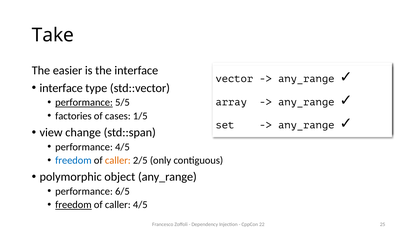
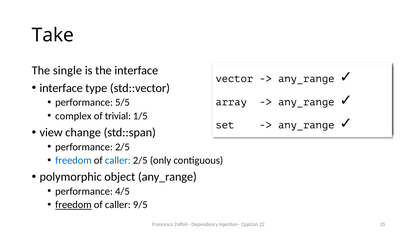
easier: easier -> single (67, 70)
performance underline: present -> none (84, 102)
factories: factories -> complex (73, 116)
cases: cases -> trivial (118, 116)
performance 4/5: 4/5 -> 2/5 (122, 147)
caller colour: orange -> blue (118, 160)
6/5: 6/5 -> 4/5 (122, 191)
caller 4/5: 4/5 -> 9/5 (140, 204)
